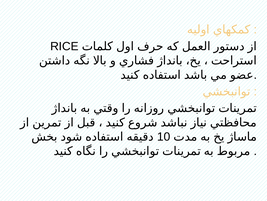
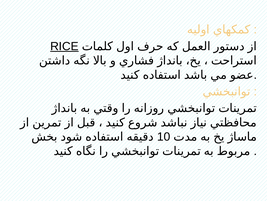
RICE underline: none -> present (64, 46)
